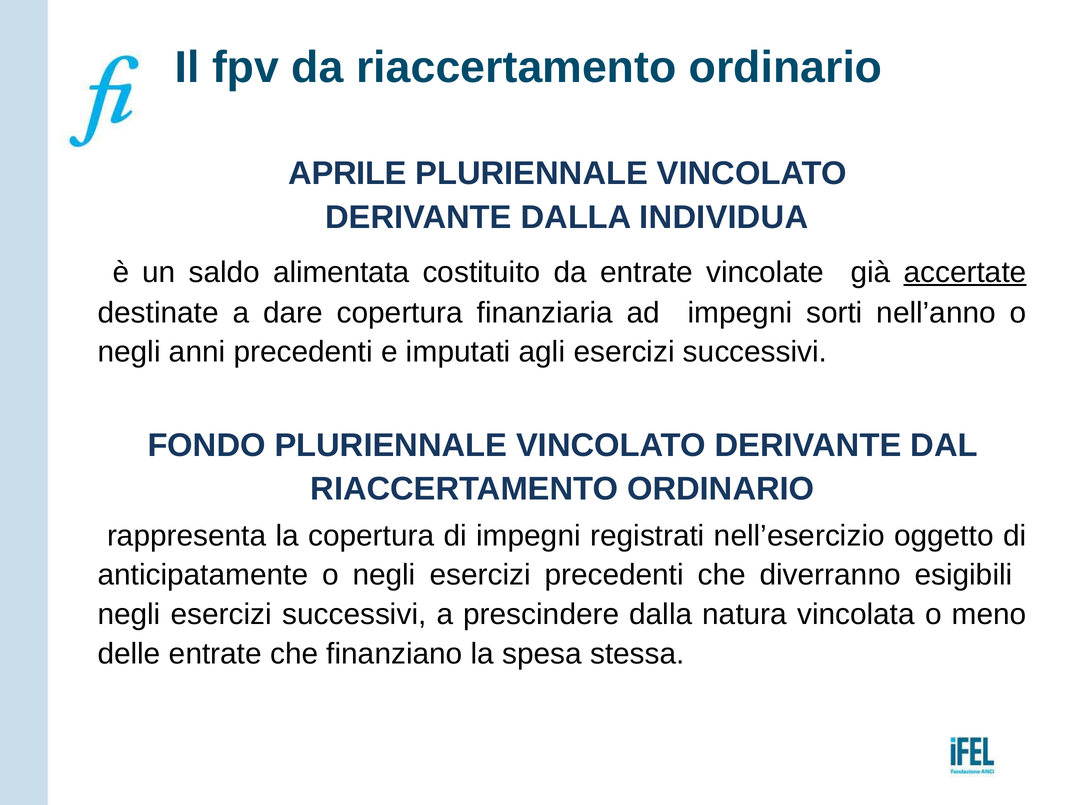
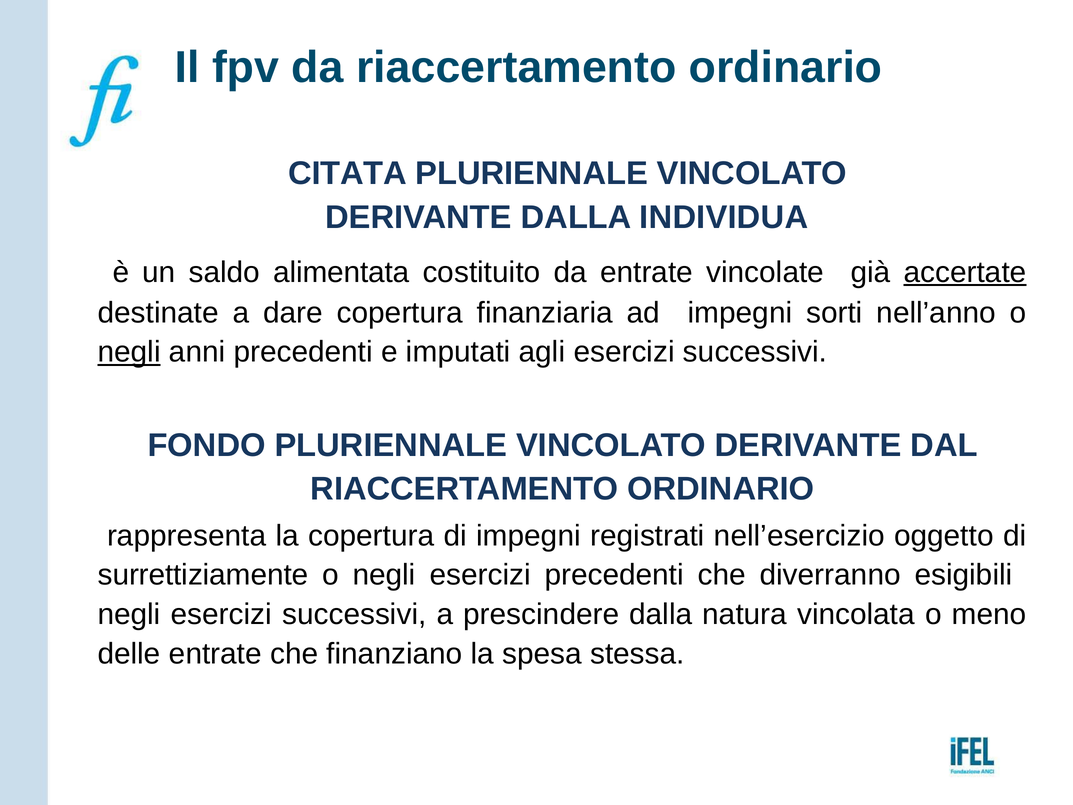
APRILE: APRILE -> CITATA (348, 173)
negli underline: none -> present (129, 352)
anticipatamente: anticipatamente -> surrettiziamente (203, 575)
